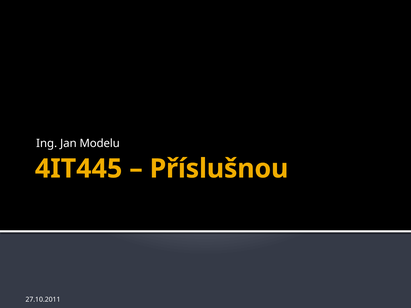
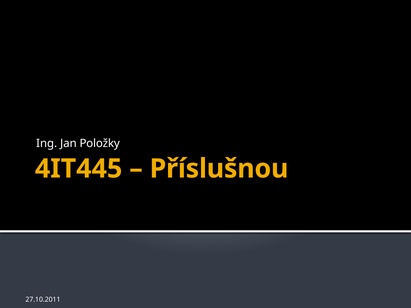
Modelu: Modelu -> Položky (100, 144)
